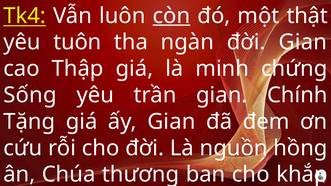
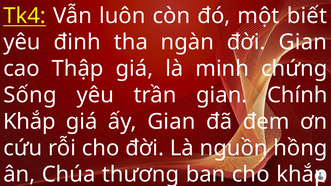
còn underline: present -> none (171, 16)
thật: thật -> biết (307, 16)
tuôn: tuôn -> đinh (77, 42)
Tặng: Tặng -> Khắp (29, 122)
